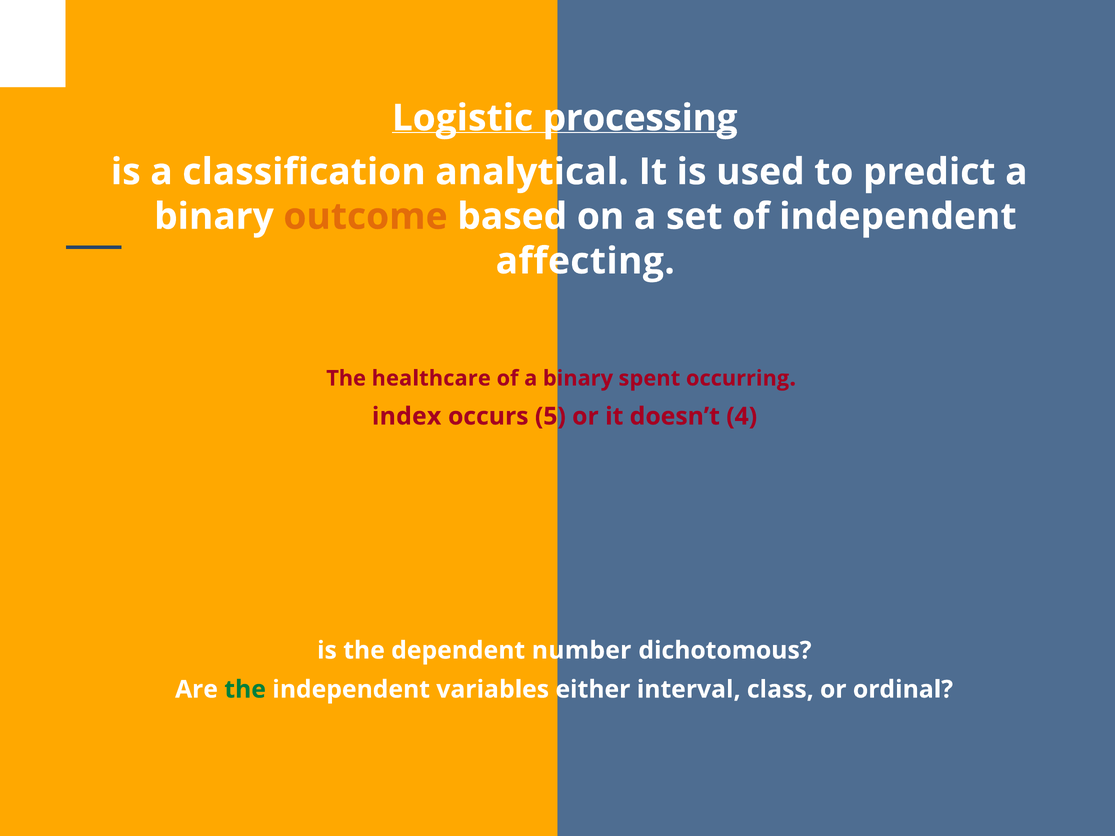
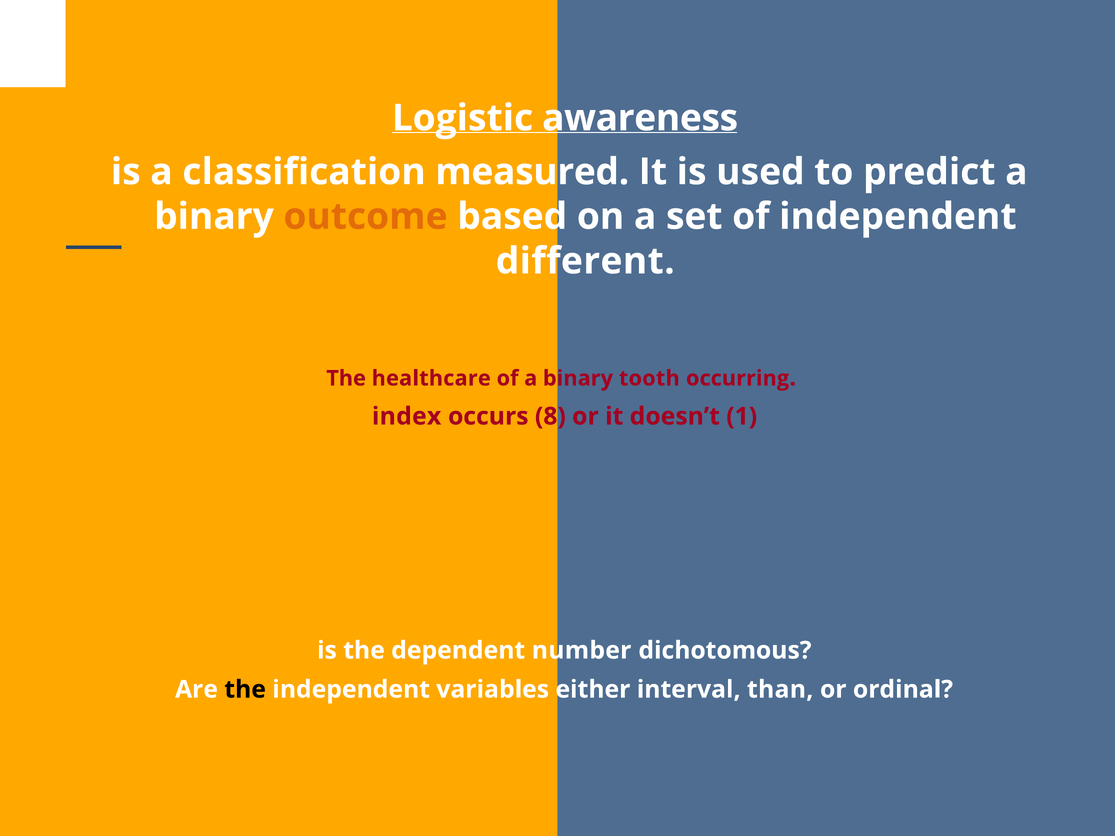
processing: processing -> awareness (640, 118)
analytical: analytical -> measured (532, 172)
affecting: affecting -> different (585, 261)
spent: spent -> tooth (649, 378)
5: 5 -> 8 (550, 416)
4: 4 -> 1 (742, 416)
the colour: green -> black (245, 690)
class: class -> than (780, 690)
